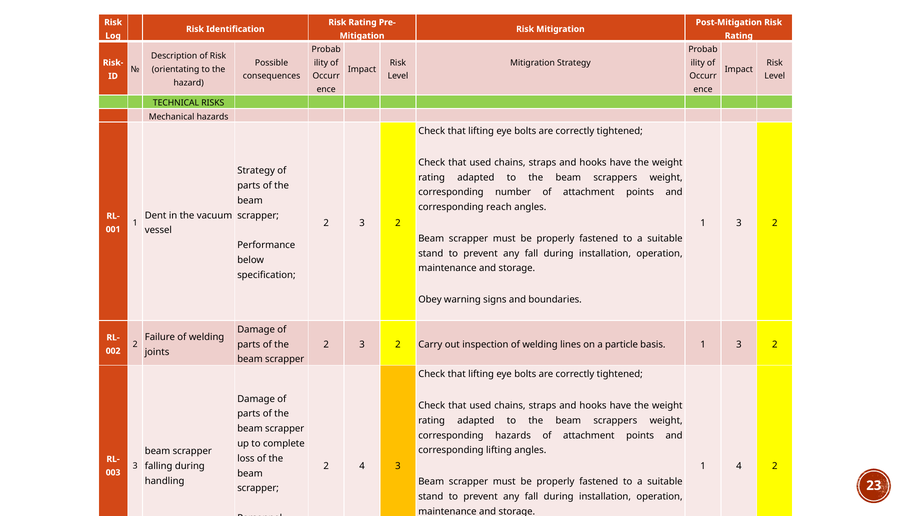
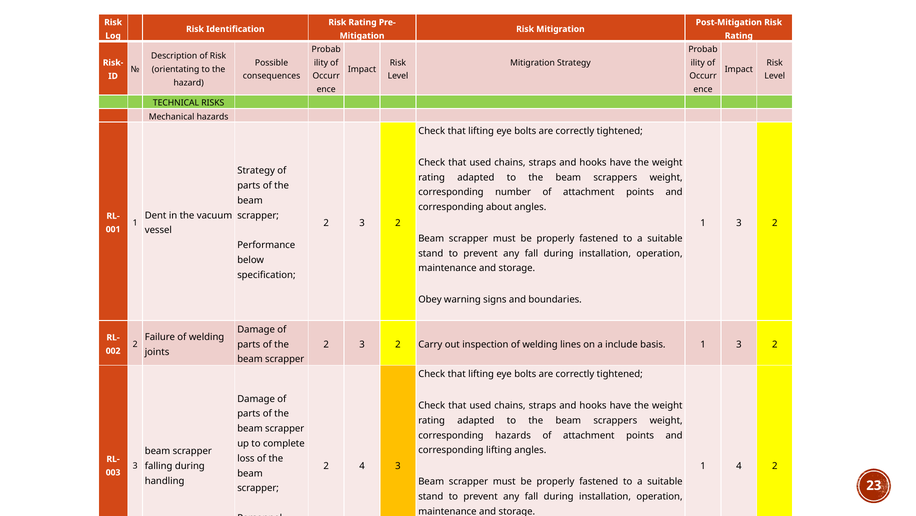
reach: reach -> about (499, 207)
particle: particle -> include (621, 344)
